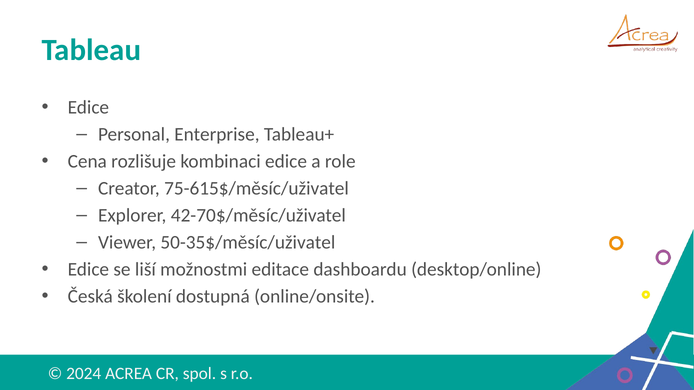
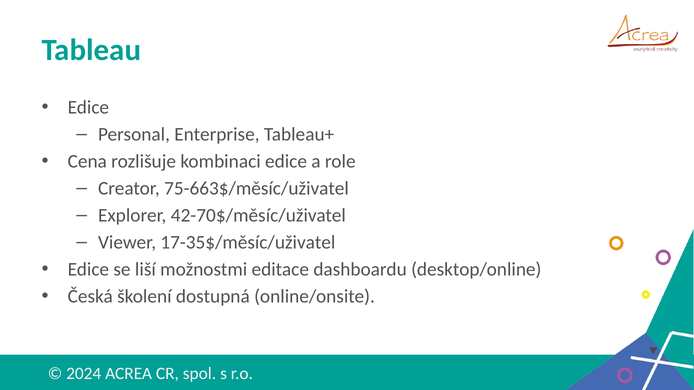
75-615$/měsíc/uživatel: 75-615$/měsíc/uživatel -> 75-663$/měsíc/uživatel (257, 189)
50-35$/měsíc/uživatel: 50-35$/měsíc/uživatel -> 17-35$/měsíc/uživatel (248, 243)
